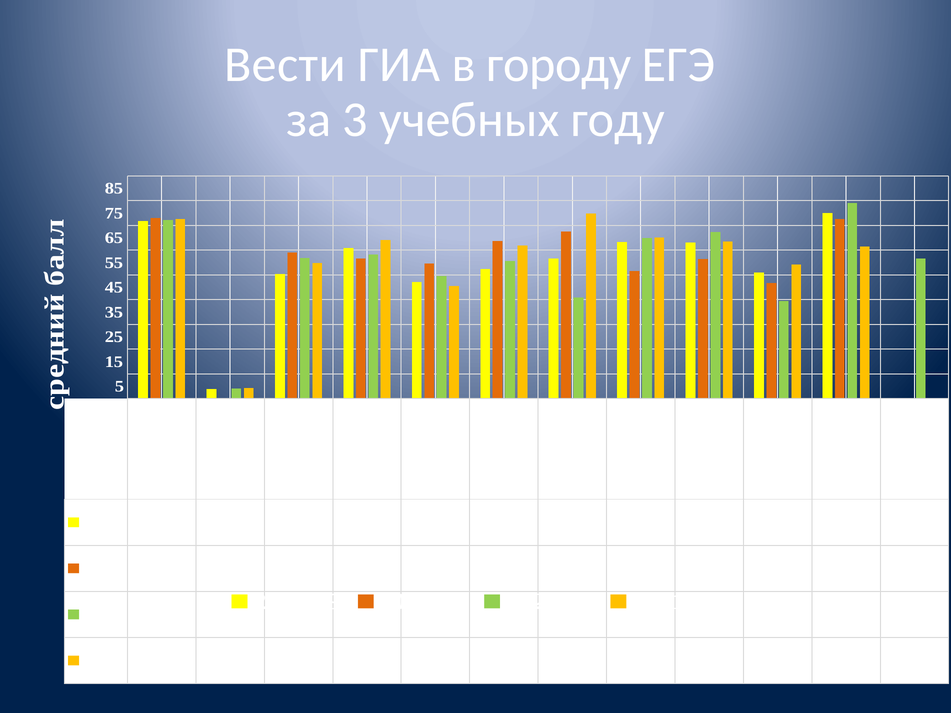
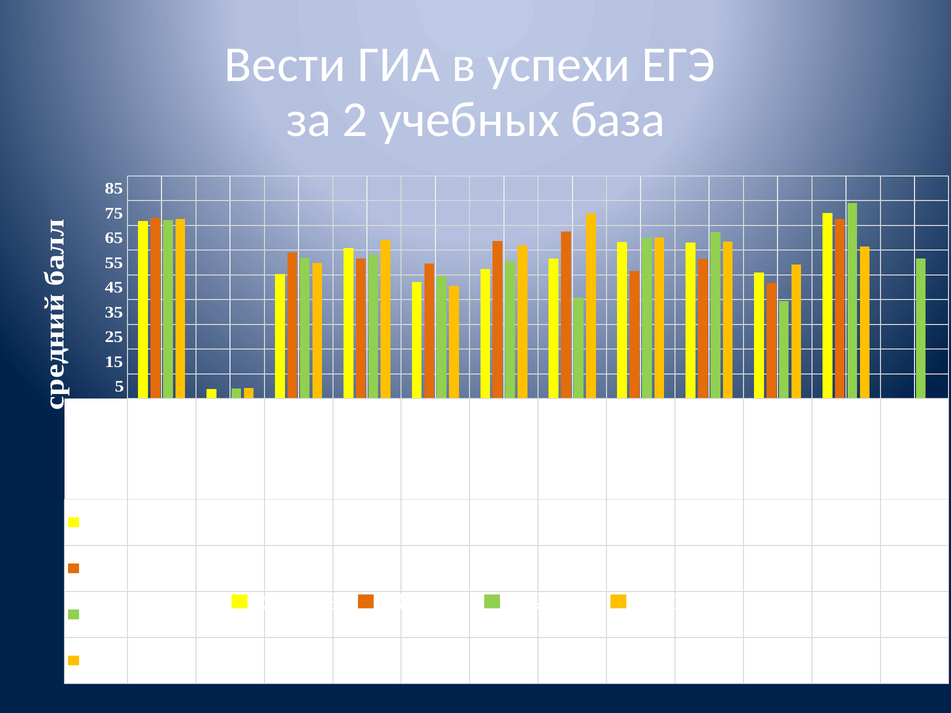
городу: городу -> успехи (559, 65)
3: 3 -> 2 (355, 120)
учебных году: году -> база (618, 120)
